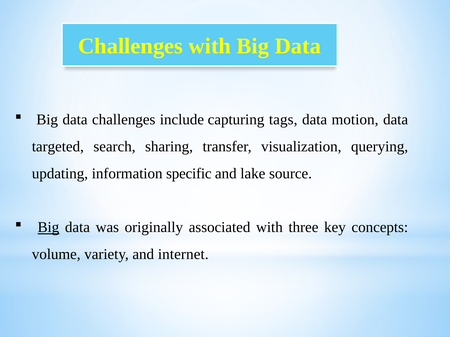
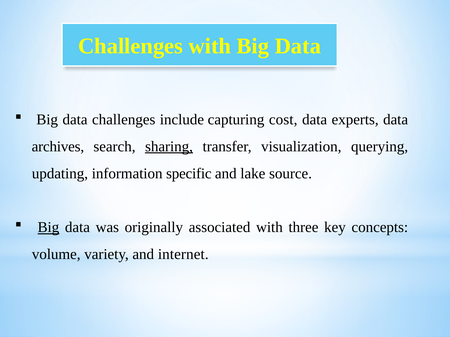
tags: tags -> cost (283, 120)
motion: motion -> experts (355, 120)
targeted: targeted -> archives (58, 147)
sharing underline: none -> present (169, 147)
